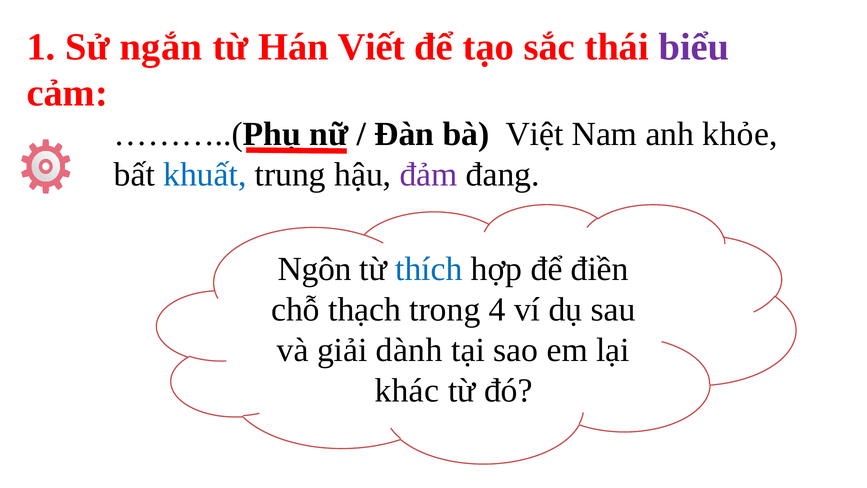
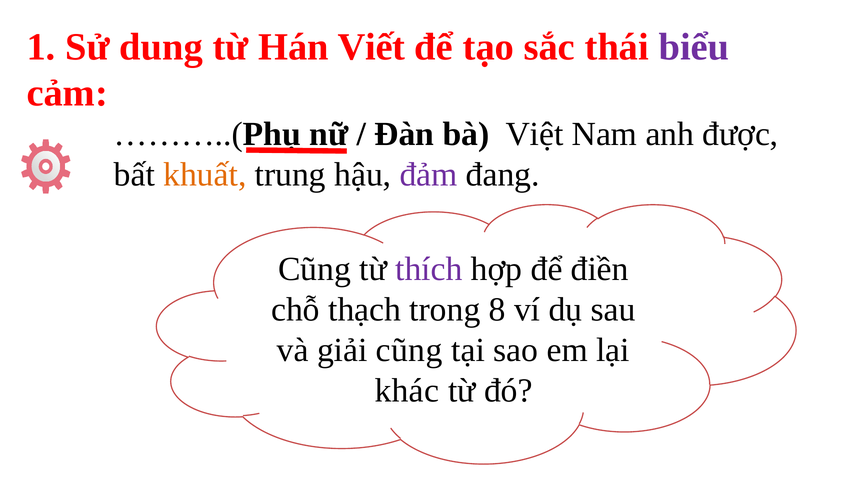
ngắn: ngắn -> dung (161, 47)
khỏe: khỏe -> được (740, 134)
khuất colour: blue -> orange (205, 174)
Ngôn: Ngôn -> Cũng (314, 269)
thích colour: blue -> purple (429, 269)
4: 4 -> 8 (497, 309)
giải dành: dành -> cũng (409, 350)
